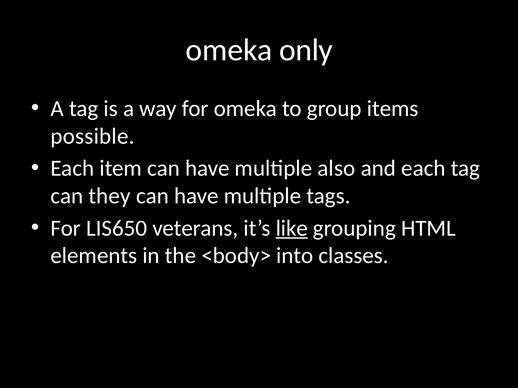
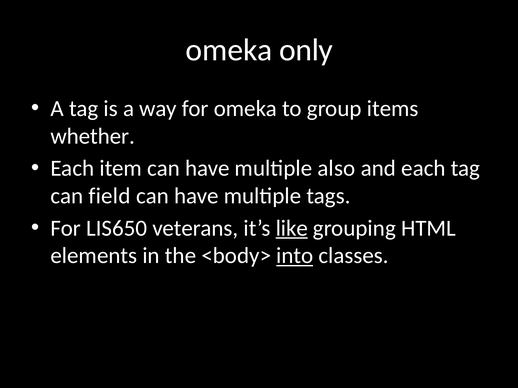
possible: possible -> whether (93, 136)
they: they -> field (110, 196)
into underline: none -> present (295, 256)
